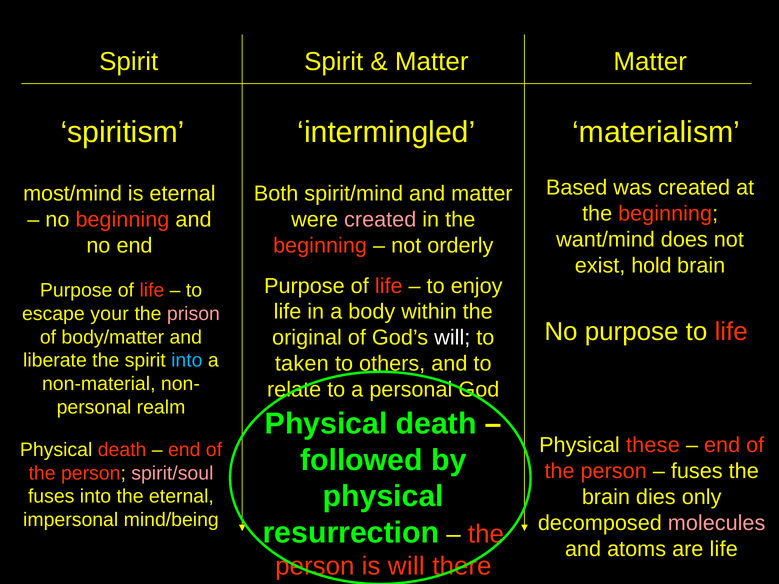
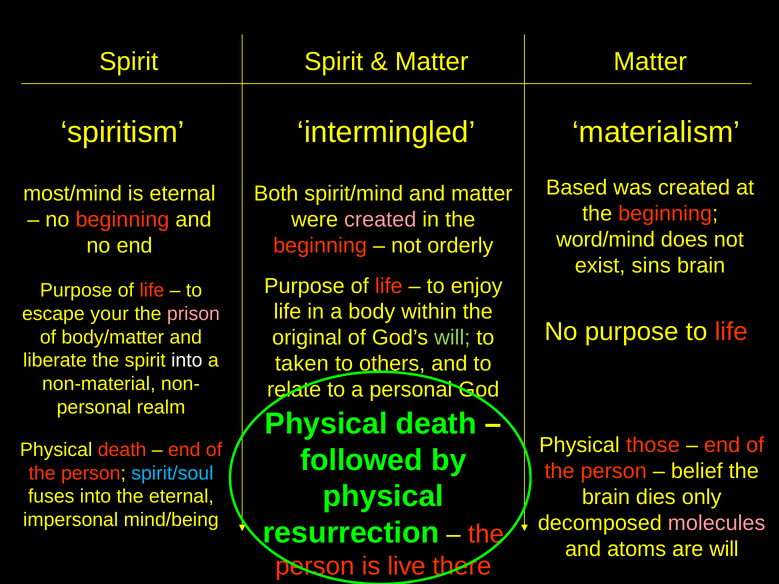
want/mind: want/mind -> word/mind (606, 240)
hold: hold -> sins (651, 266)
will colour: white -> light green (452, 338)
into colour: light blue -> white (187, 361)
these: these -> those (653, 445)
fuses: fuses -> belief (697, 471)
spirit/soul colour: pink -> light blue (172, 473)
are life: life -> will (724, 549)
is will: will -> live (407, 566)
